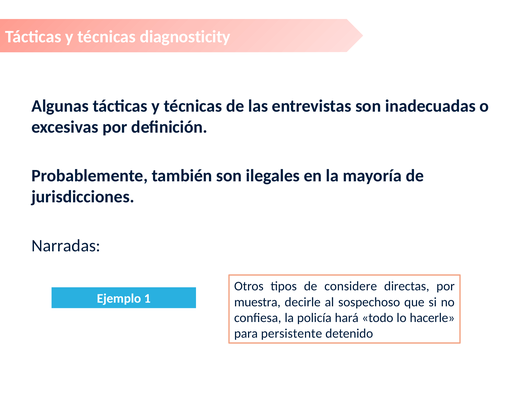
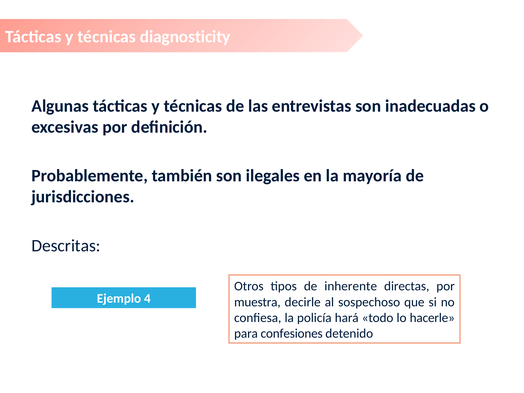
Narradas: Narradas -> Descritas (66, 246)
considere: considere -> inherente (351, 286)
1: 1 -> 4 (147, 299)
persistente: persistente -> confesiones (292, 333)
